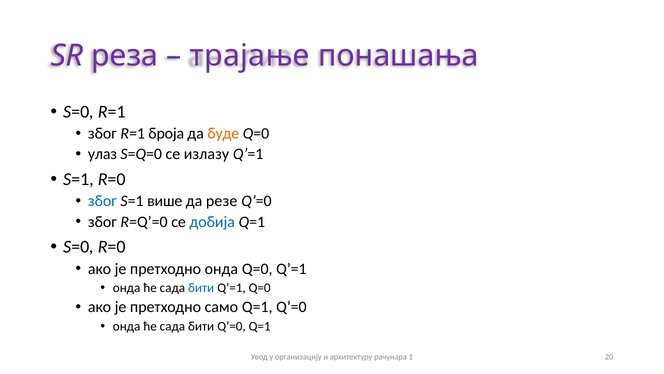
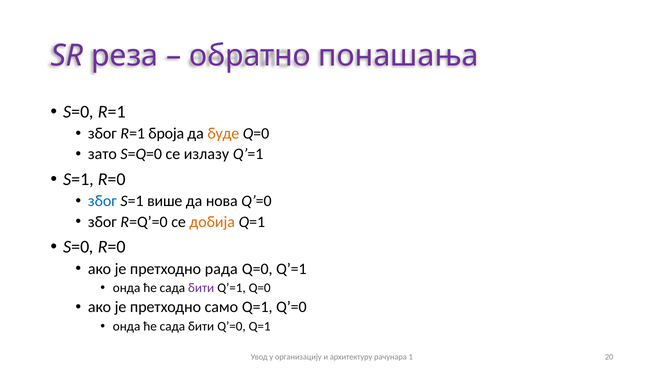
трајање: трајање -> обратно (250, 56)
улаз: улаз -> зато (102, 154)
резе: резе -> нова (222, 201)
добија colour: blue -> orange (212, 221)
претходно онда: онда -> рада (221, 268)
бити colour: blue -> purple (201, 288)
